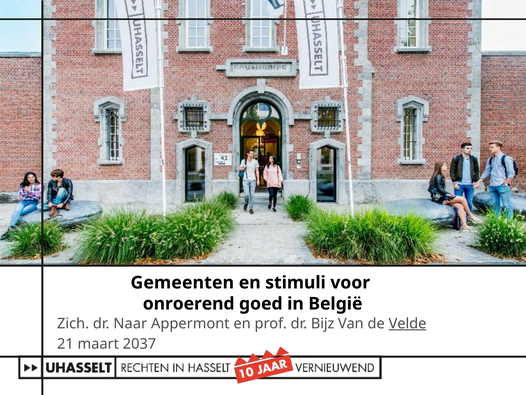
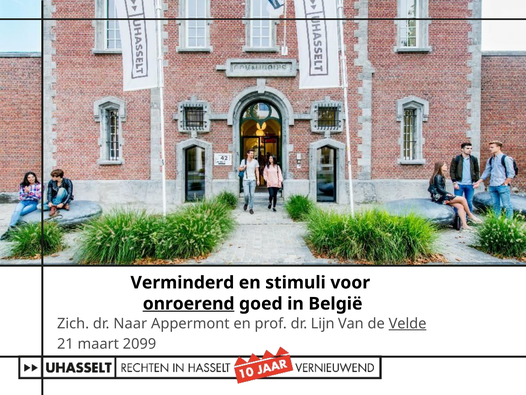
Gemeenten: Gemeenten -> Verminderd (182, 282)
onroerend underline: none -> present (189, 303)
Bijz: Bijz -> Lijn (323, 323)
2037: 2037 -> 2099 (139, 344)
